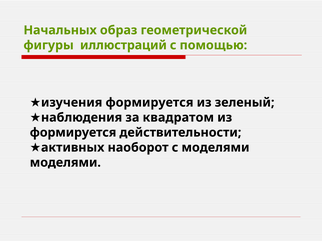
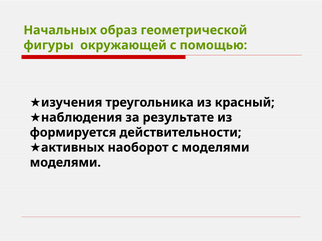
иллюстраций: иллюстраций -> окружающей (123, 45)
формируется: формируется -> треугольника (150, 103)
зеленый: зеленый -> красный (245, 103)
квадратом: квадратом -> результате (178, 118)
